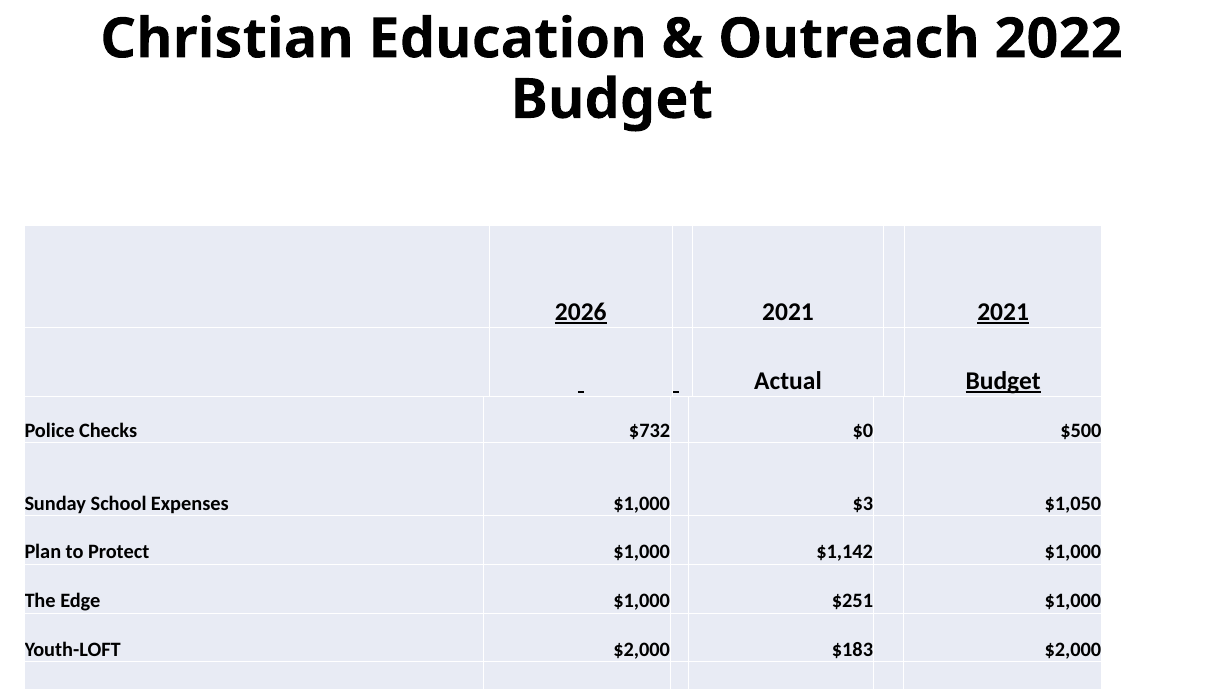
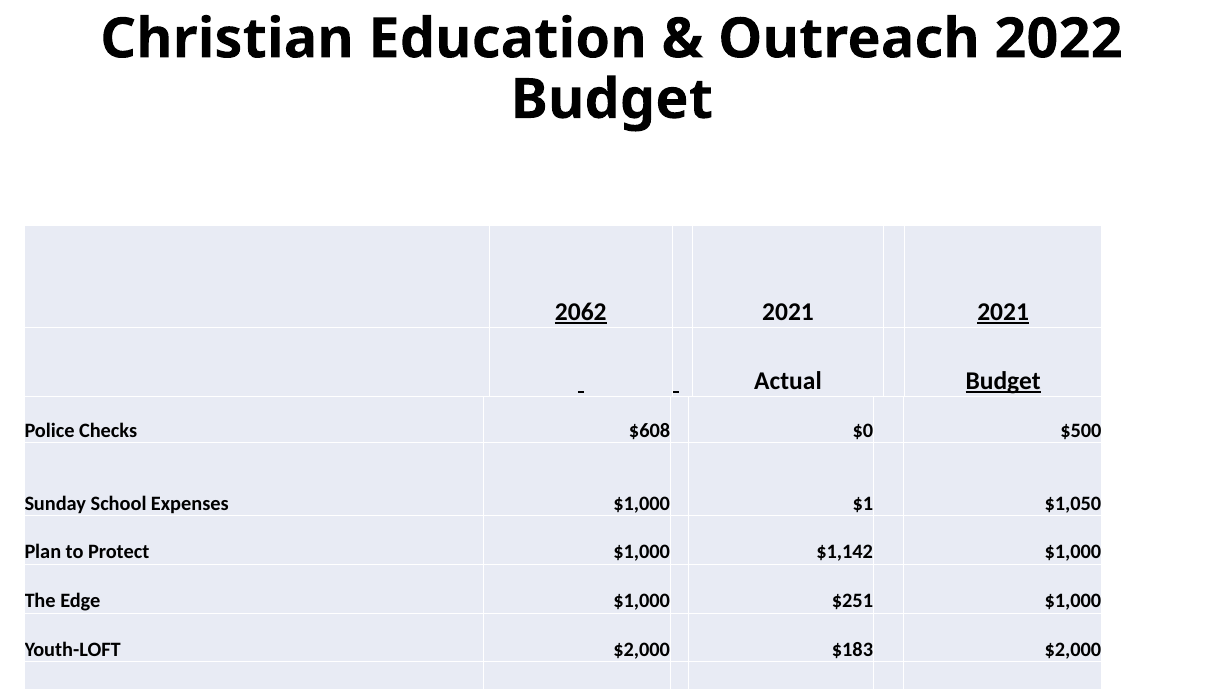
2026: 2026 -> 2062 (581, 312)
$732: $732 -> $608 (650, 430)
$3: $3 -> $1 (863, 503)
